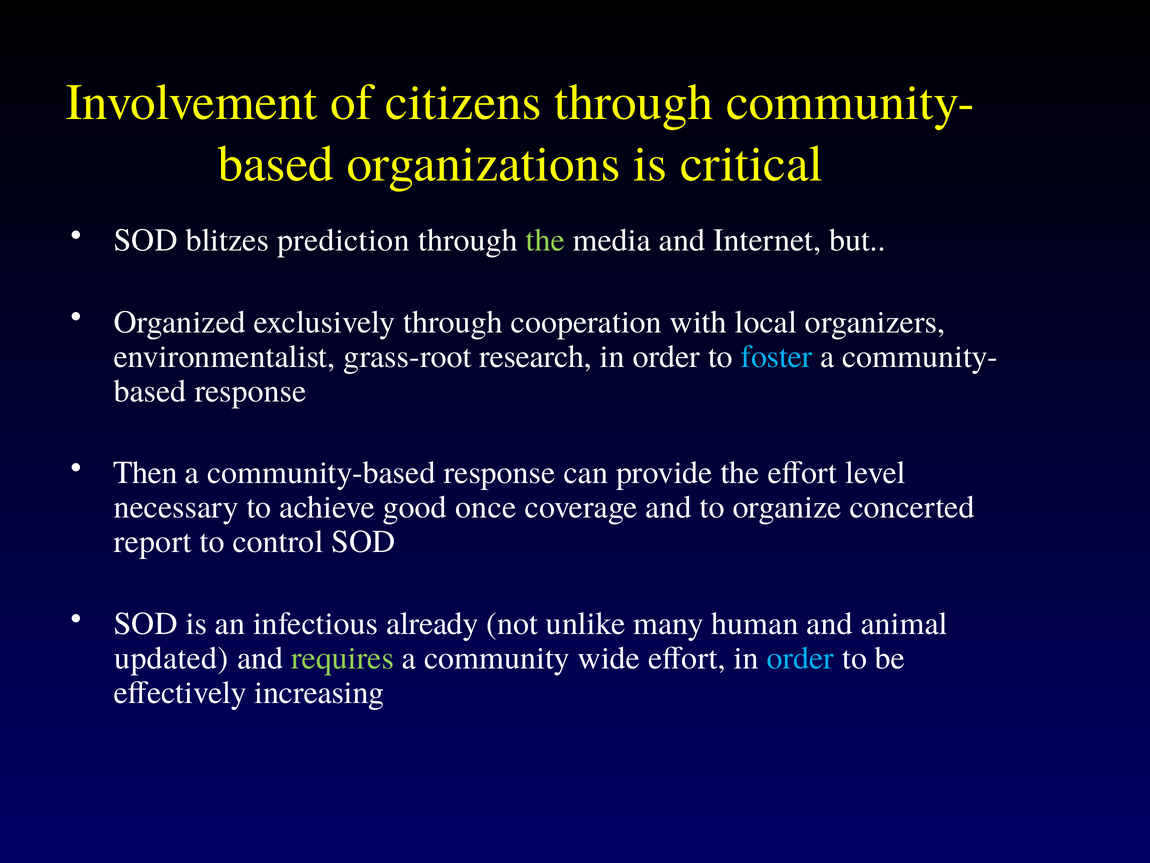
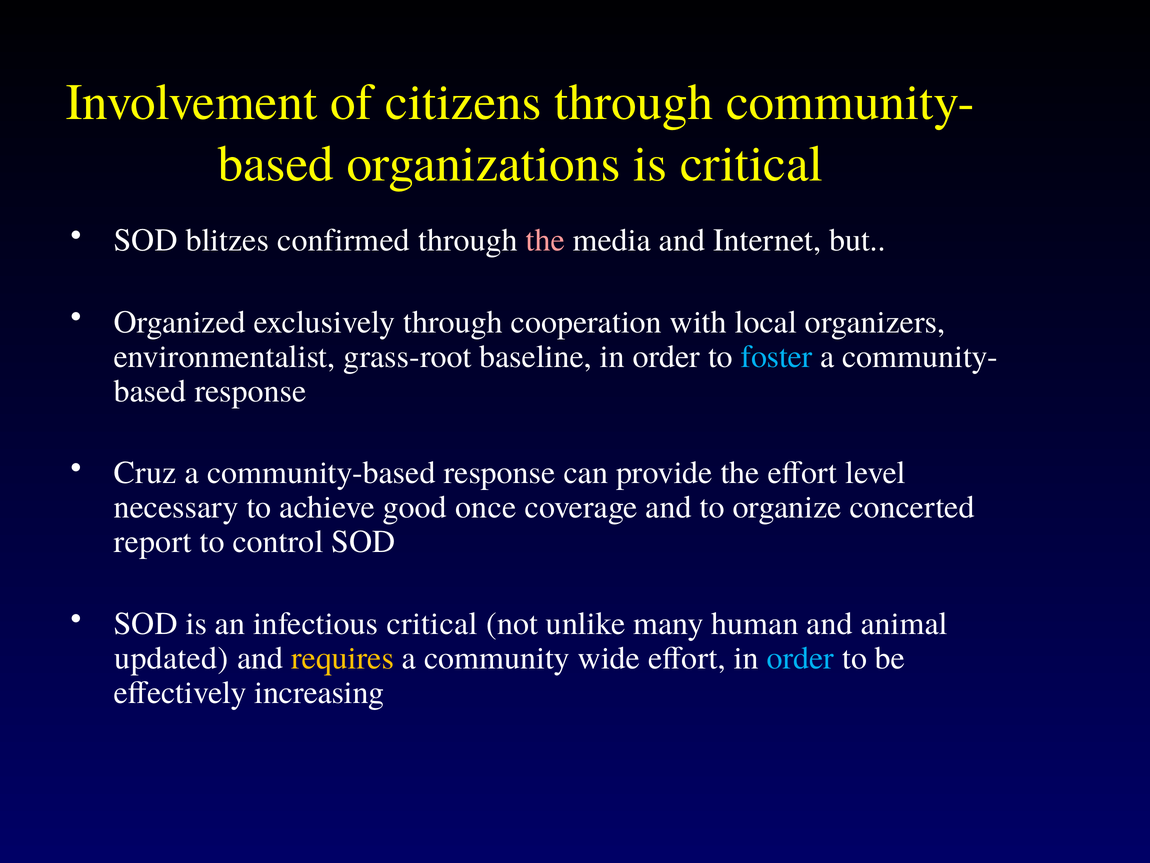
prediction: prediction -> confirmed (344, 240)
the colour: light green -> pink (545, 240)
research: research -> baseline (536, 356)
Then: Then -> Cruz (145, 473)
infectious already: already -> critical (432, 623)
requires colour: light green -> yellow (343, 658)
